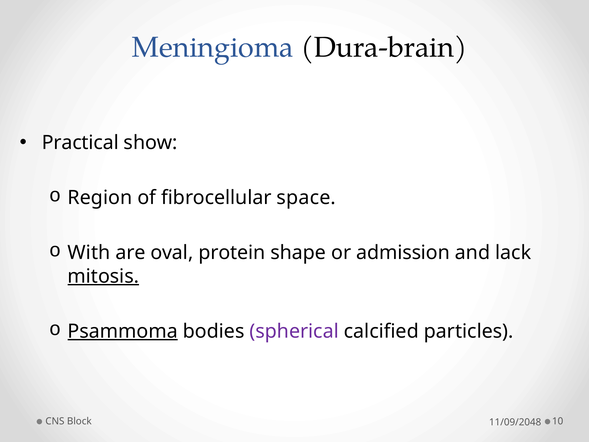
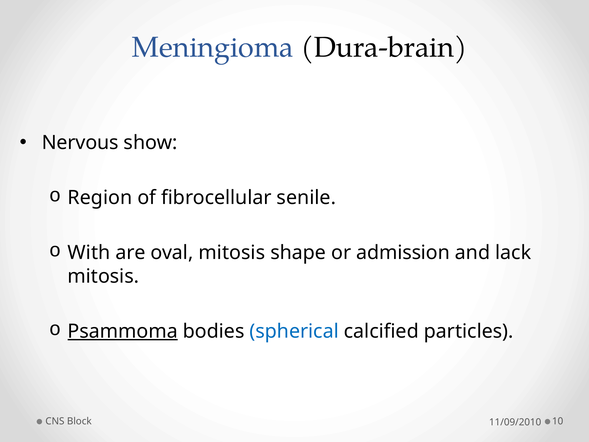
Practical: Practical -> Nervous (80, 143)
space: space -> senile (306, 198)
oval protein: protein -> mitosis (232, 252)
mitosis underline: present -> none (103, 276)
spherical colour: purple -> blue (294, 331)
11/09/2048: 11/09/2048 -> 11/09/2010 (515, 422)
